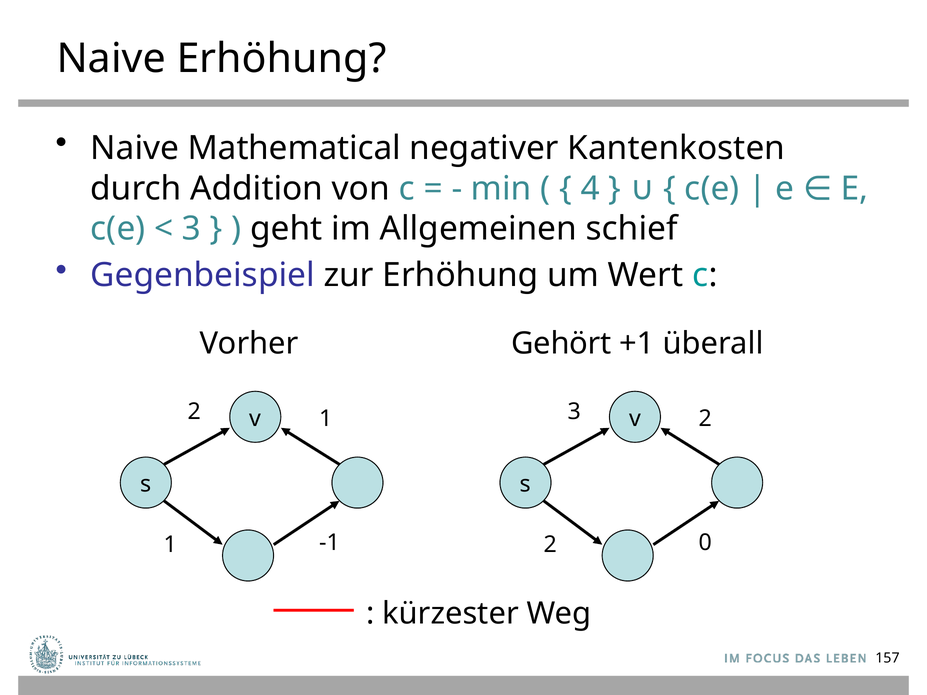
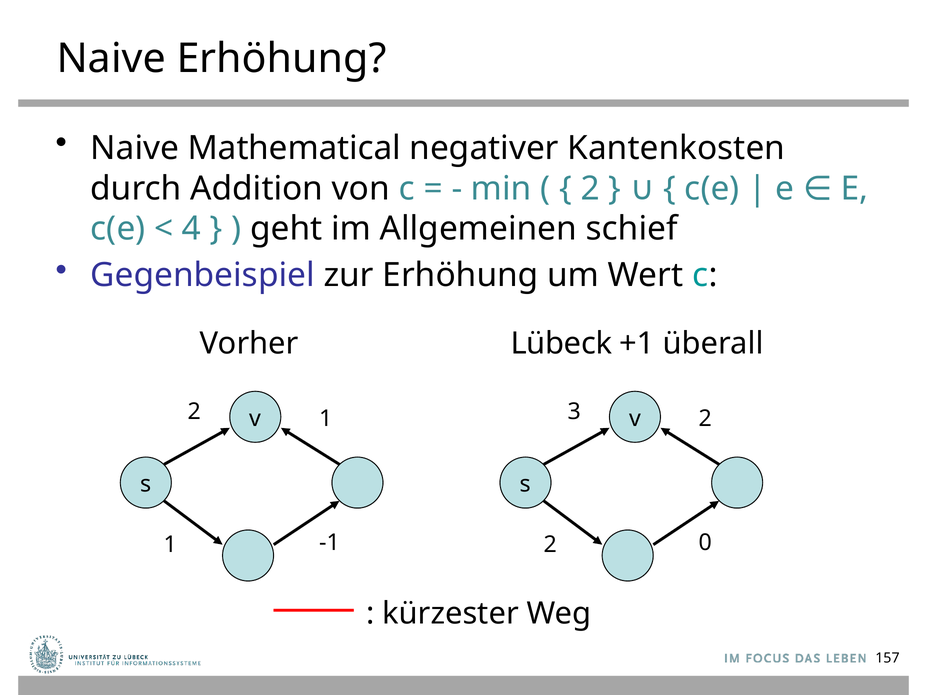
4: 4 -> 2 (590, 189)
3: 3 -> 4 (192, 229)
Gehört: Gehört -> Lübeck (561, 344)
